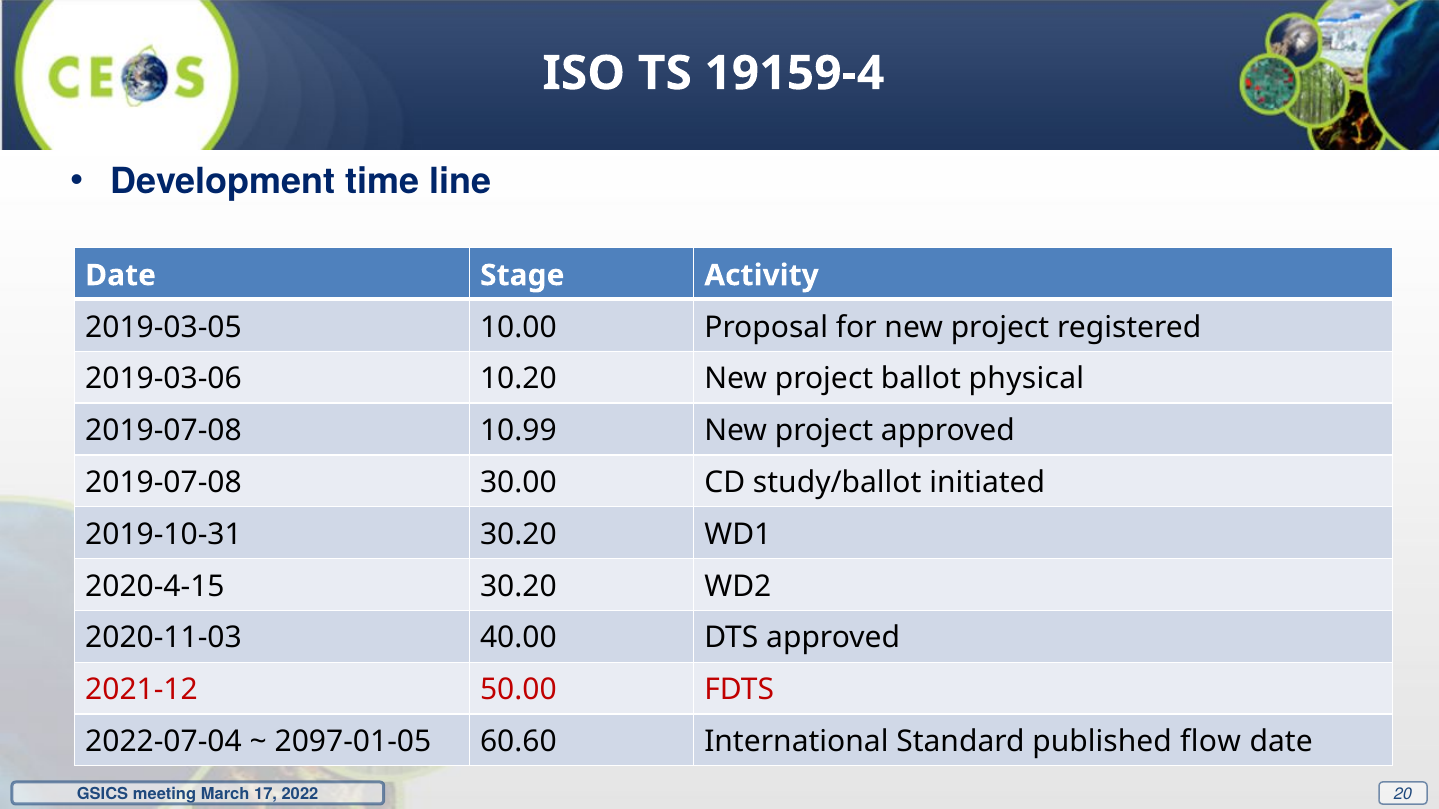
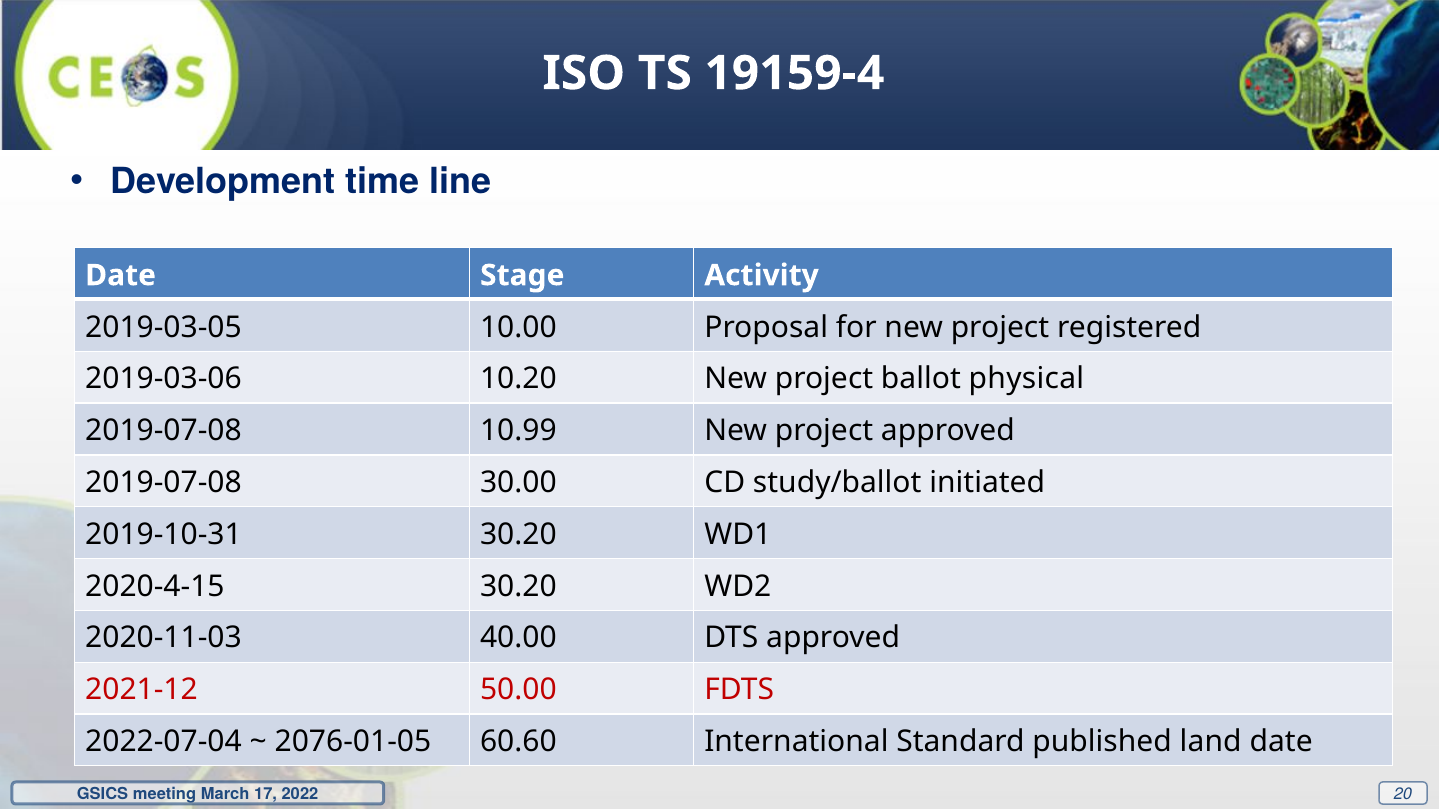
2097-01-05: 2097-01-05 -> 2076-01-05 (353, 742)
flow: flow -> land (1211, 742)
